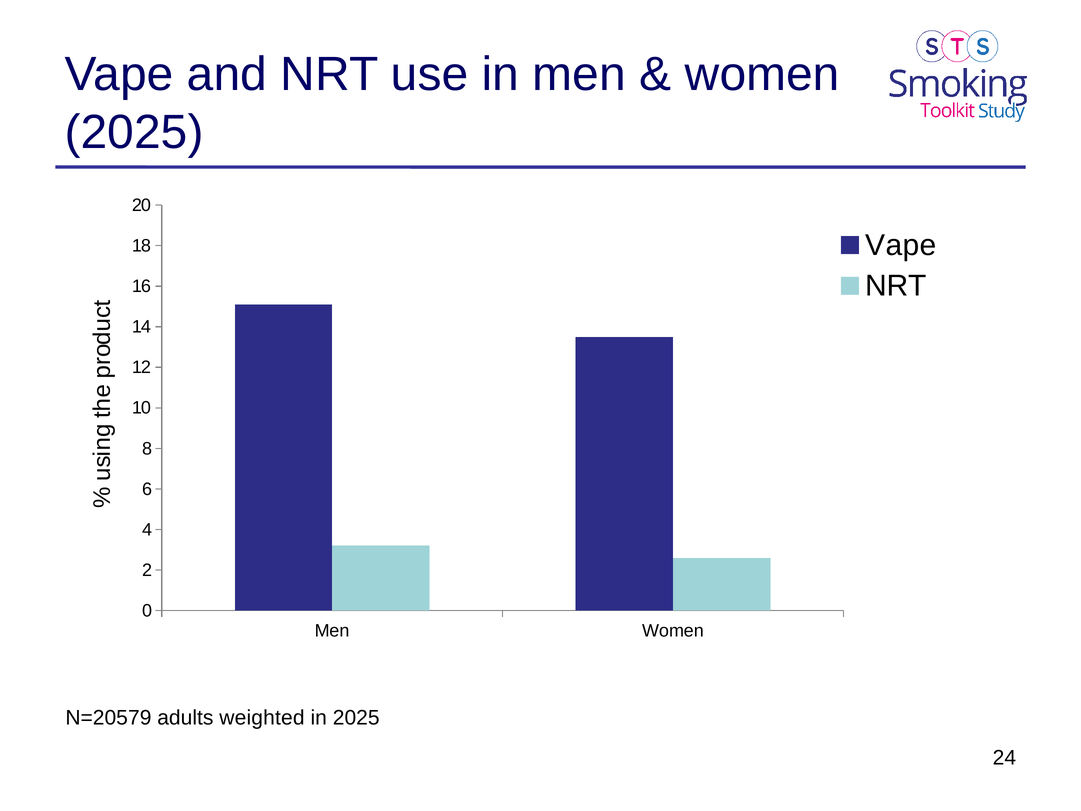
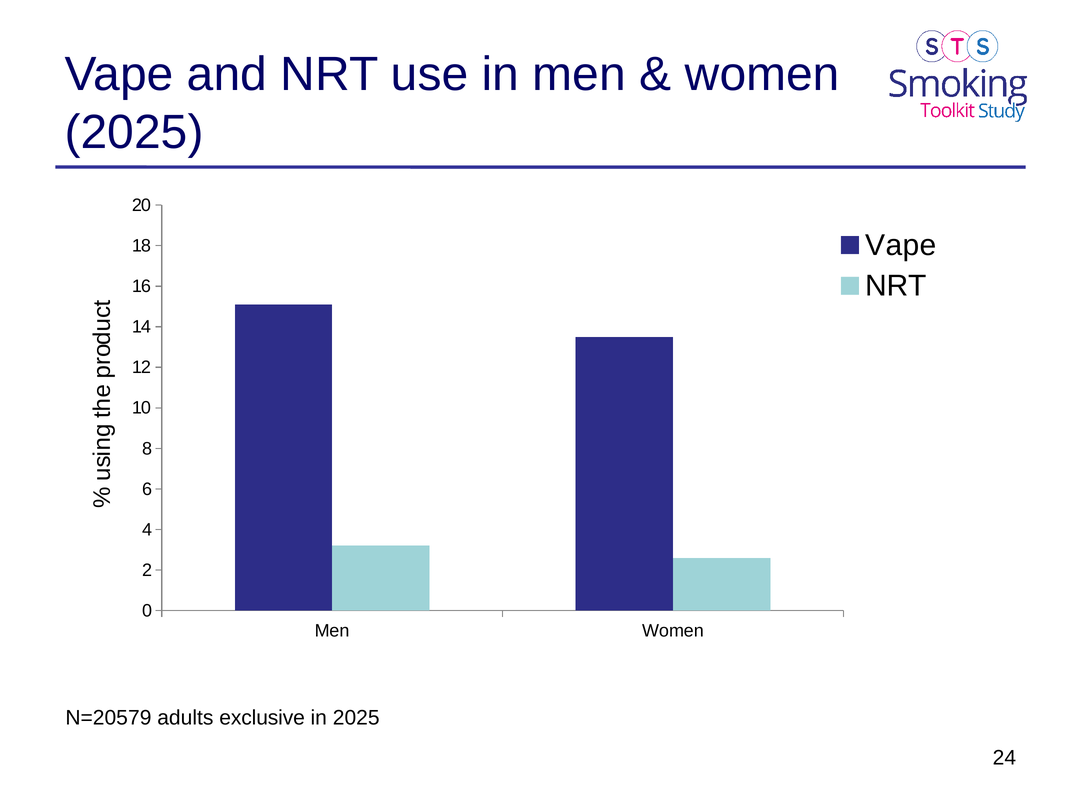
weighted: weighted -> exclusive (262, 718)
